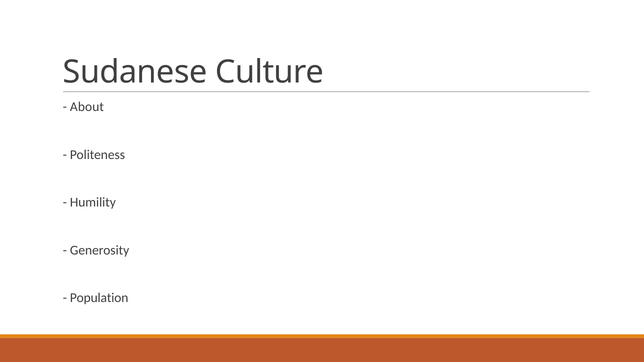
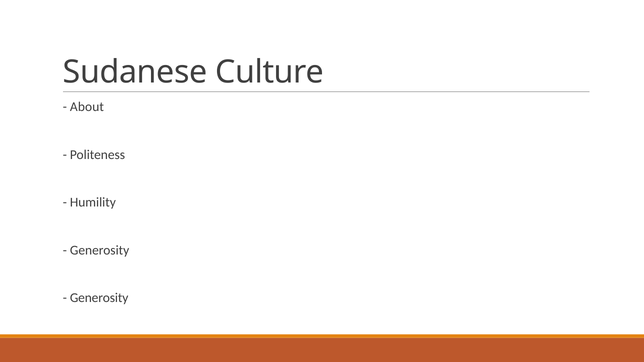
Population: Population -> Generosity (99, 298)
